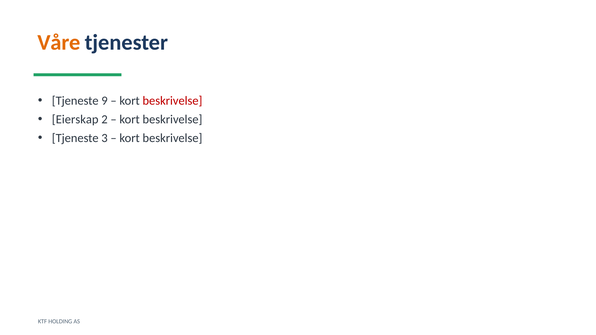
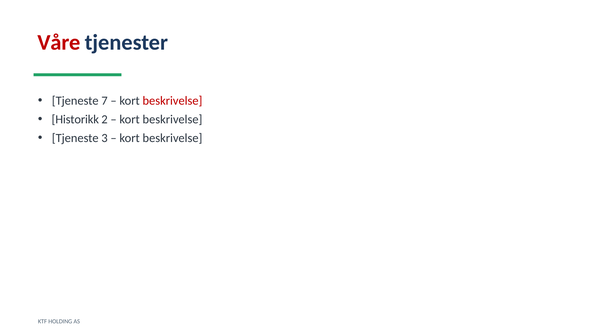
Våre colour: orange -> red (59, 43)
9: 9 -> 7 (104, 101)
Eierskap: Eierskap -> Historikk (75, 120)
